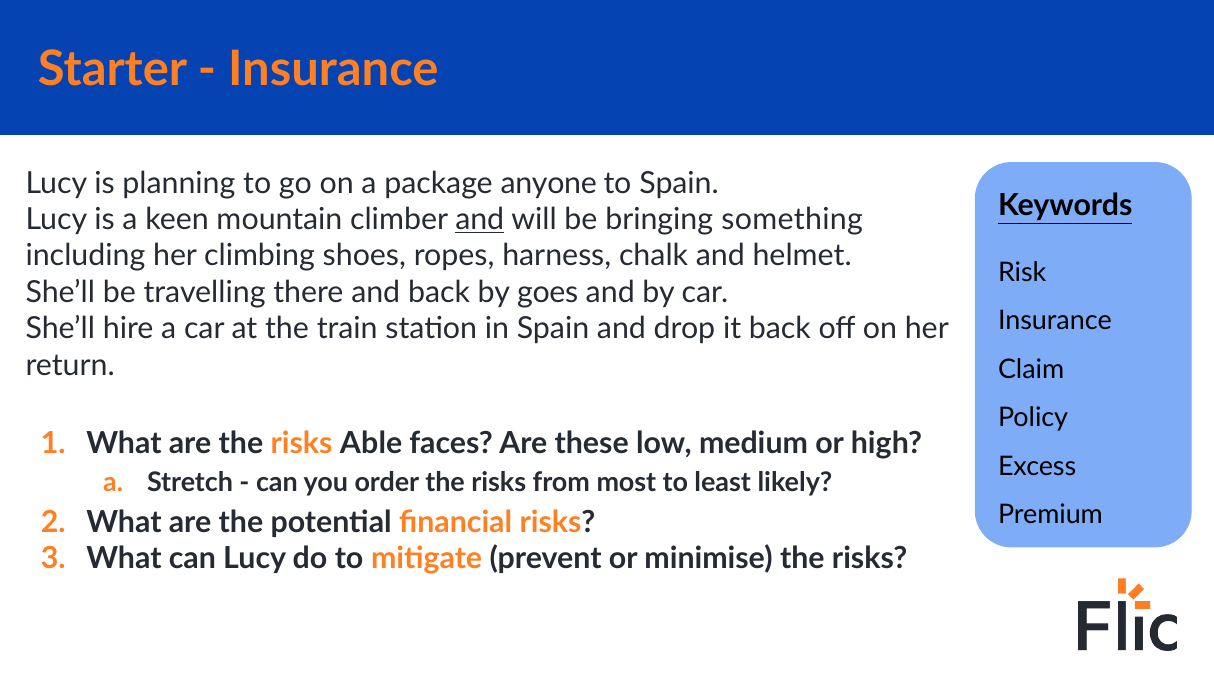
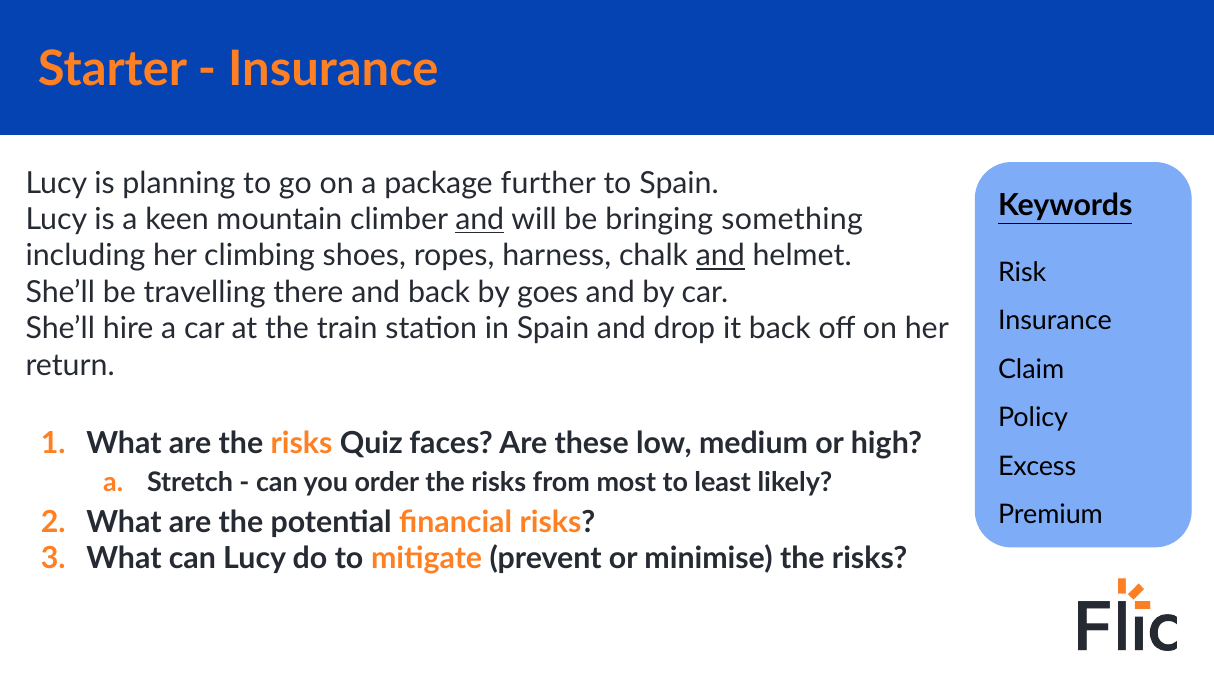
anyone: anyone -> further (548, 183)
and underline: none -> present (720, 256)
Able: Able -> Quiz (371, 443)
